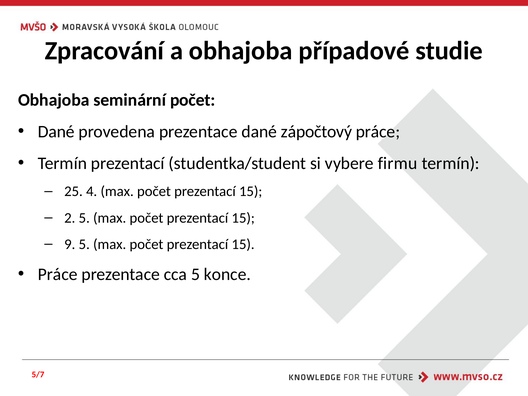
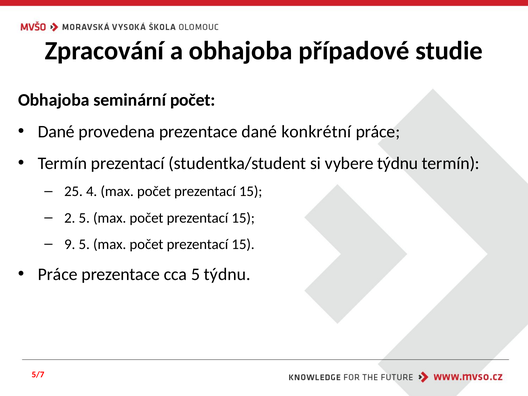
zápočtový: zápočtový -> konkrétní (316, 132)
vybere firmu: firmu -> týdnu (398, 163)
5 konce: konce -> týdnu (227, 274)
